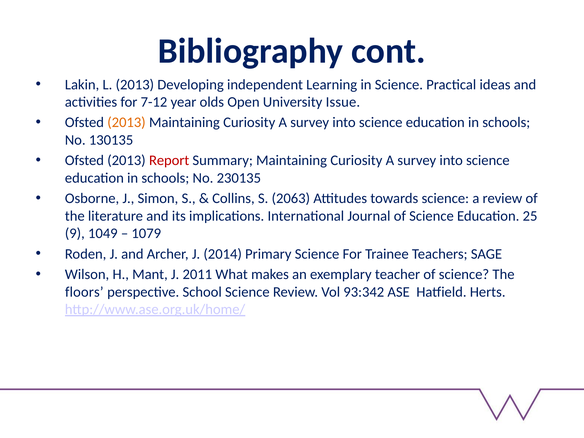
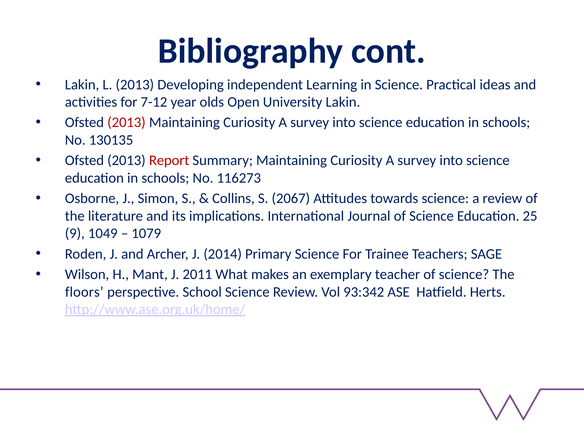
University Issue: Issue -> Lakin (343, 102)
2013 colour: orange -> red (126, 122)
230135: 230135 -> 116273 (239, 178)
2063: 2063 -> 2067 (291, 198)
